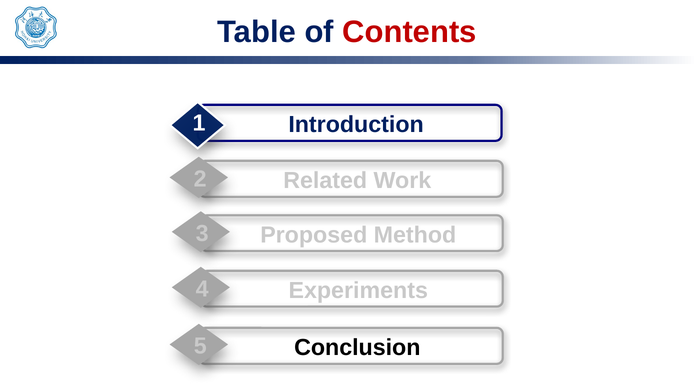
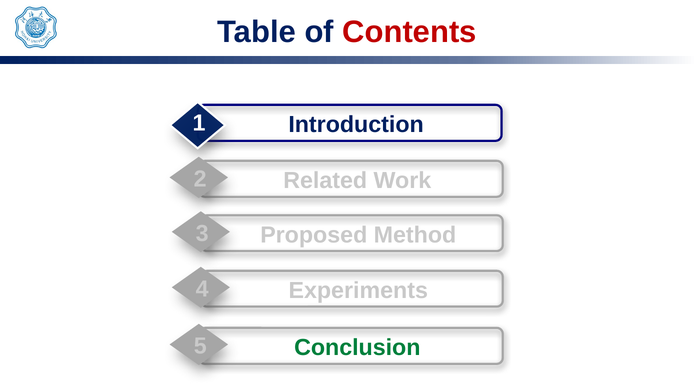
Conclusion colour: black -> green (357, 347)
